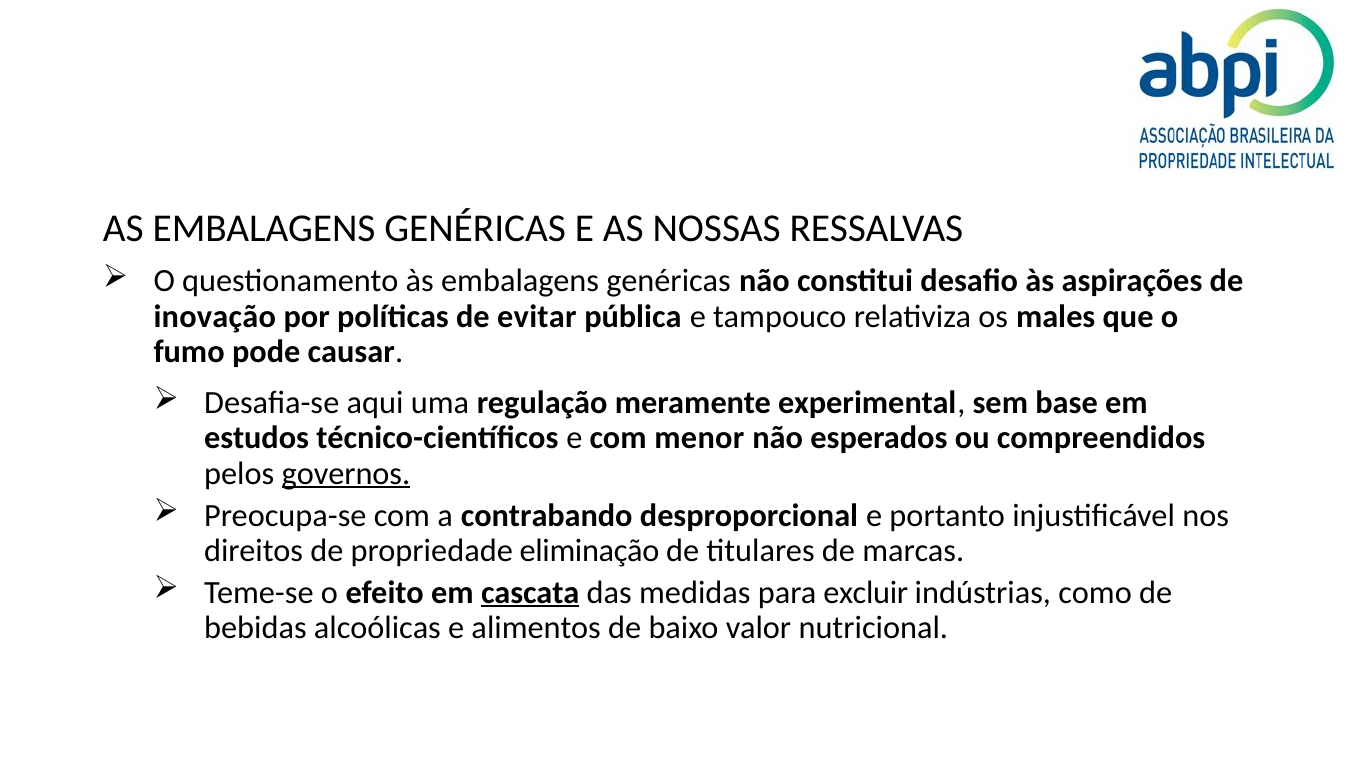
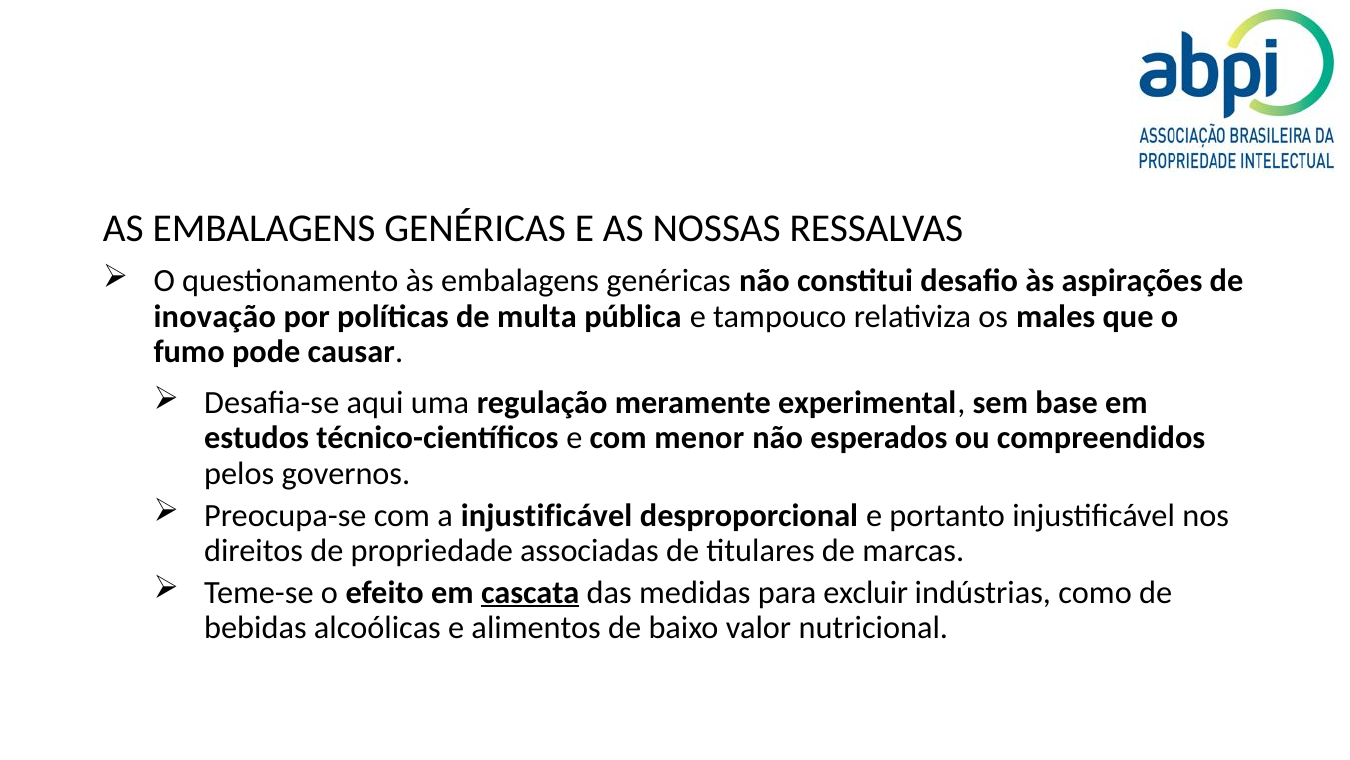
evitar: evitar -> multa (537, 316)
governos underline: present -> none (346, 473)
a contrabando: contrabando -> injustificável (547, 515)
eliminação: eliminação -> associadas (589, 550)
